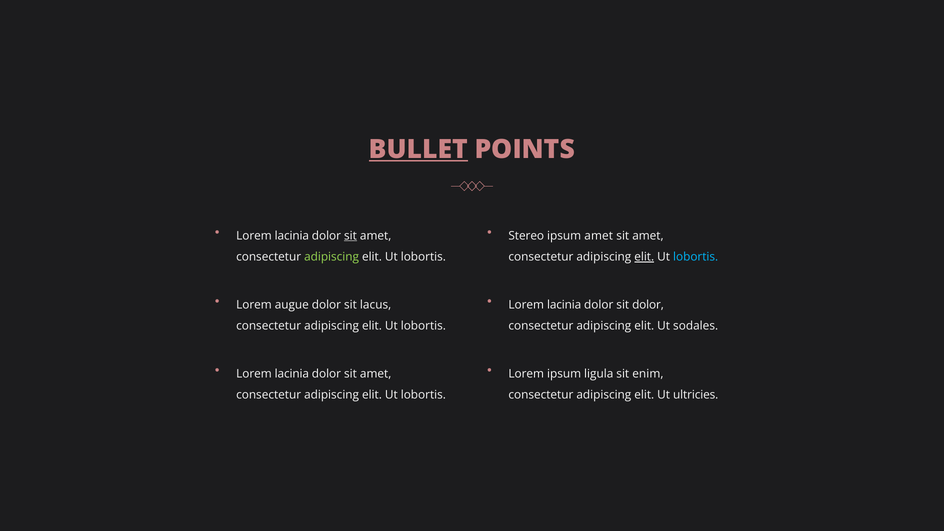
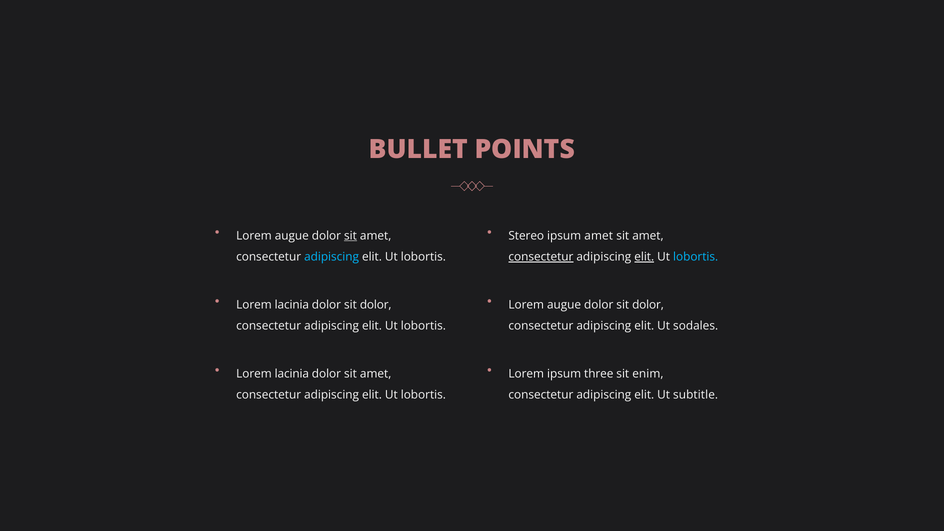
BULLET underline: present -> none (418, 149)
lacinia: lacinia -> augue (292, 236)
adipiscing colour: light green -> light blue (332, 257)
consectetur underline: none -> present (541, 257)
augue: augue -> lacinia (292, 305)
lacus: lacus -> dolor (376, 305)
lacinia: lacinia -> augue (564, 305)
ligula: ligula -> three (599, 374)
ultricies: ultricies -> subtitle (696, 395)
